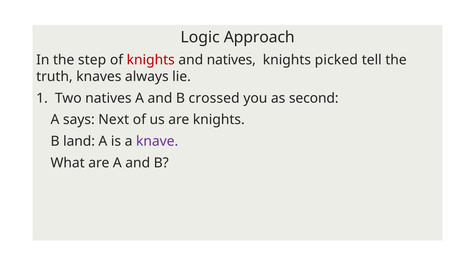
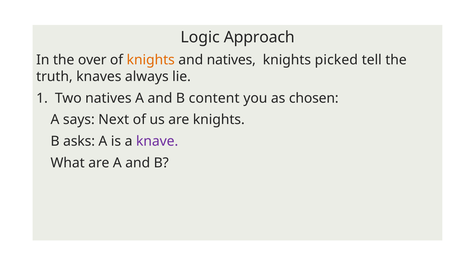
step: step -> over (92, 60)
knights colour: red -> orange (151, 60)
crossed: crossed -> content (214, 98)
second: second -> chosen (314, 98)
land: land -> asks (79, 141)
